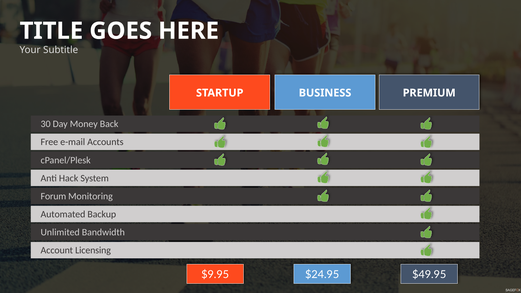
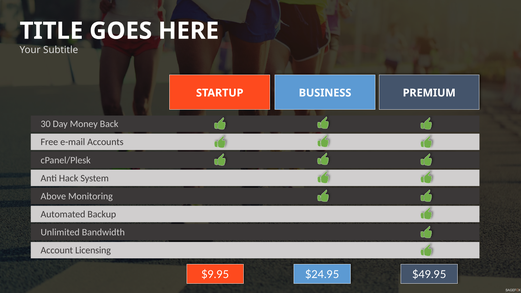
Forum: Forum -> Above (53, 196)
